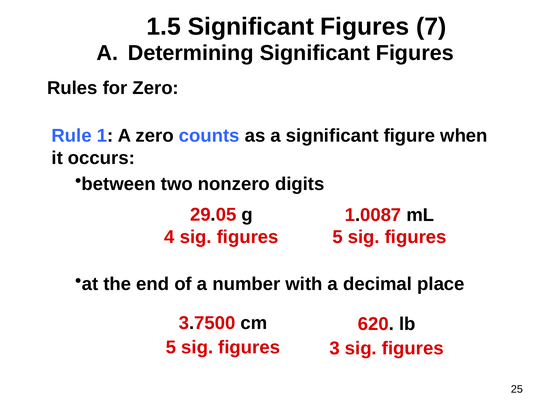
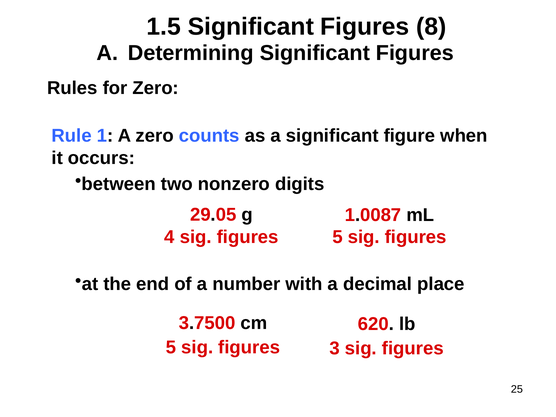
7: 7 -> 8 (431, 27)
